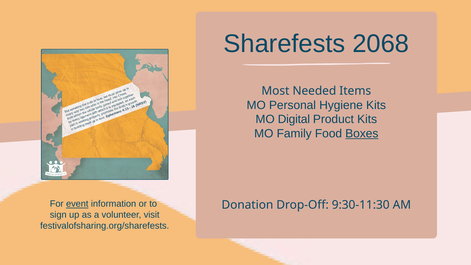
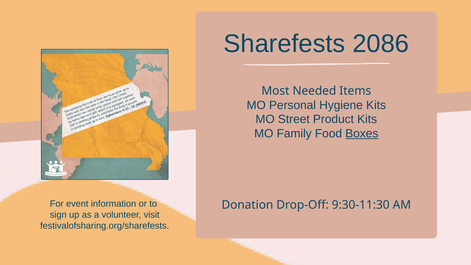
2068: 2068 -> 2086 (381, 44)
Digital: Digital -> Street (294, 119)
event underline: present -> none (77, 204)
